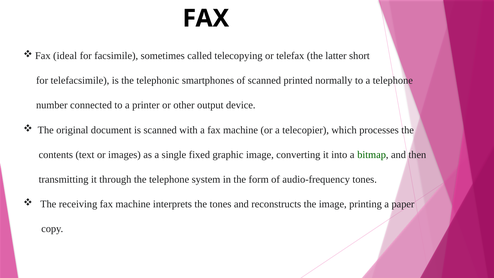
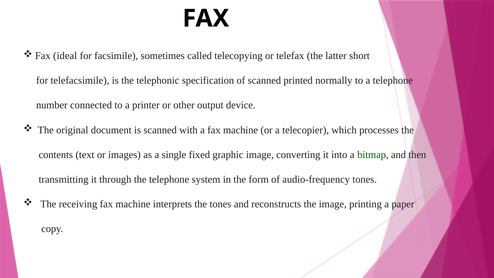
smartphones: smartphones -> specification (208, 80)
